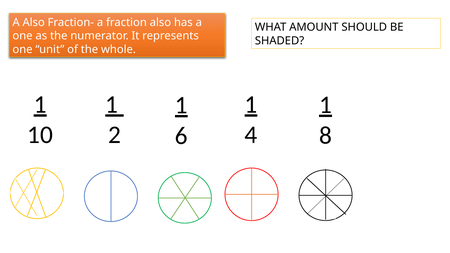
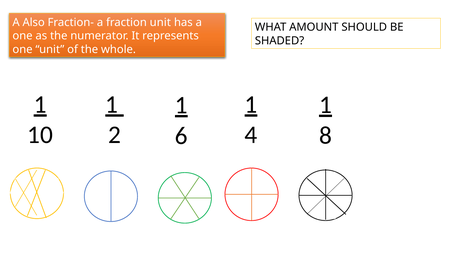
fraction also: also -> unit (160, 22)
